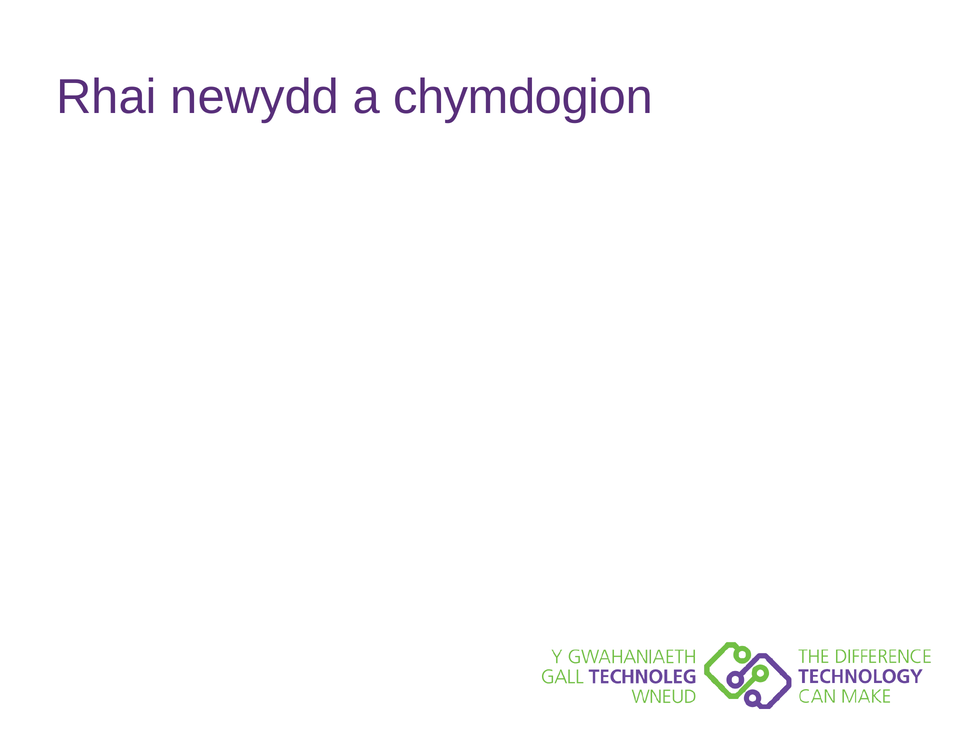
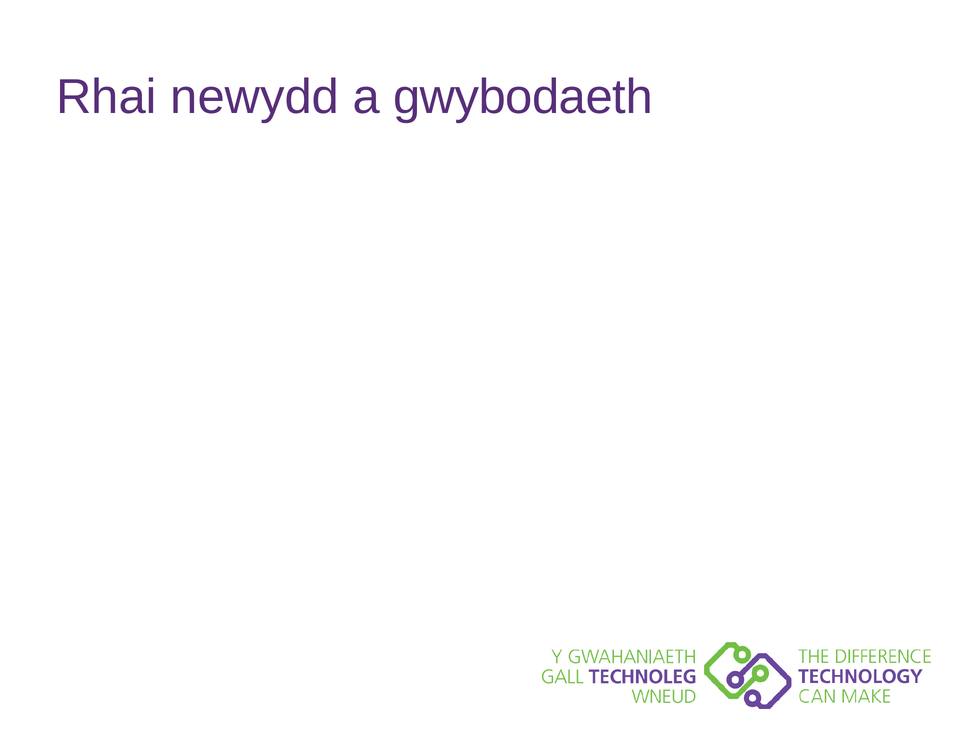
chymdogion: chymdogion -> gwybodaeth (523, 97)
